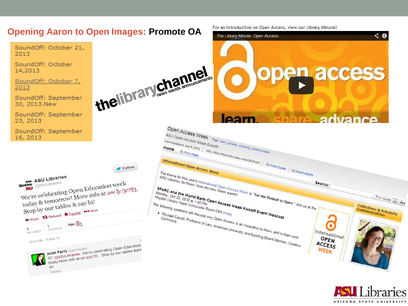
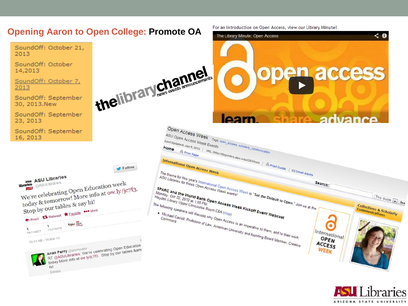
Images: Images -> College (129, 32)
